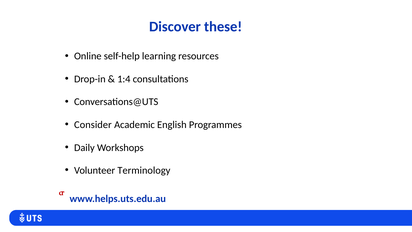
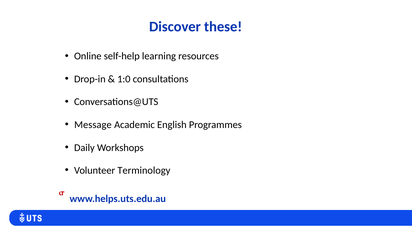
1:4: 1:4 -> 1:0 (124, 79)
Consider: Consider -> Message (93, 125)
